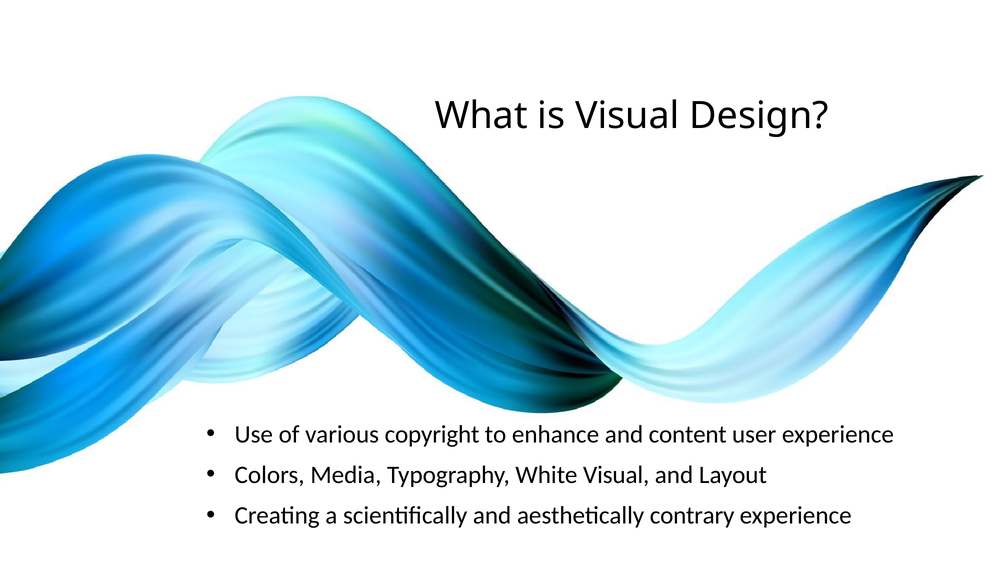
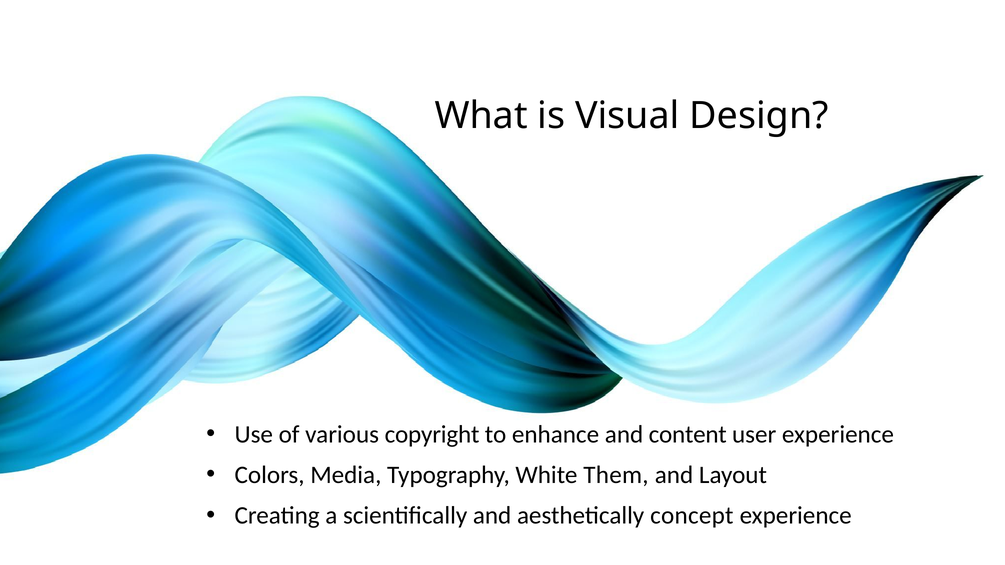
White Visual: Visual -> Them (616, 475)
contrary: contrary -> concept (692, 516)
